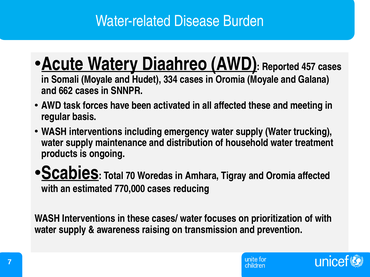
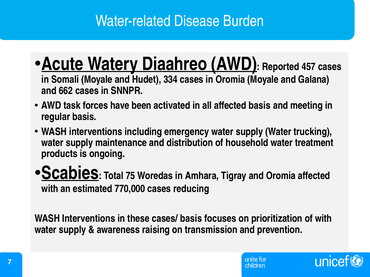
affected these: these -> basis (260, 106)
70: 70 -> 75 (130, 176)
cases/ water: water -> basis (191, 219)
